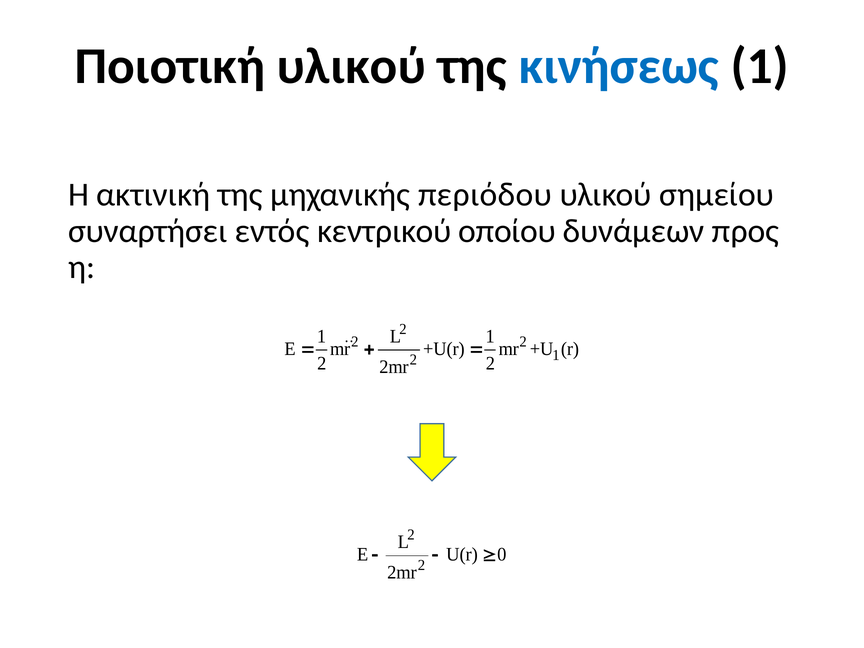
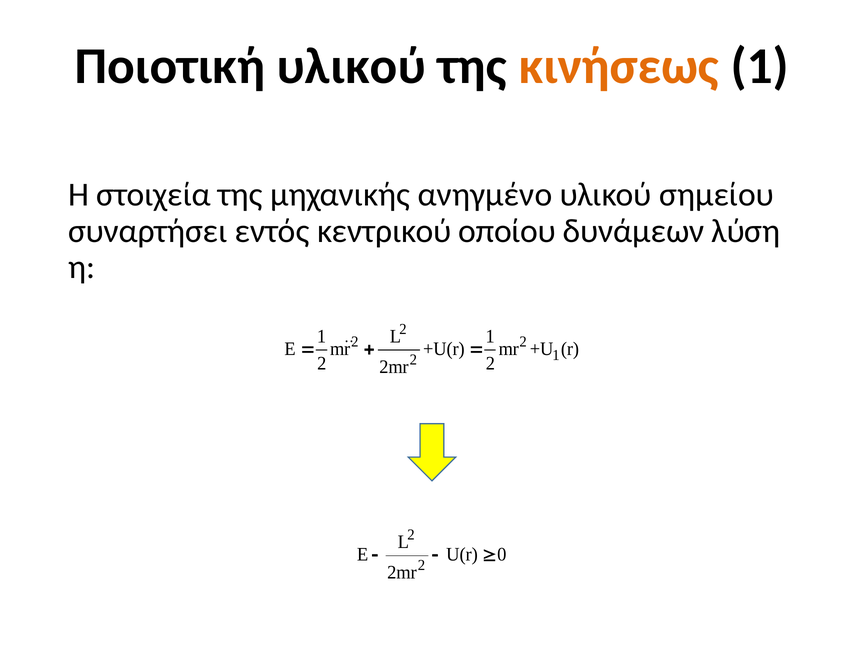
κινήσεως colour: blue -> orange (619, 66)
ακτινική: ακτινική -> στοιχεία (154, 195)
περιόδου: περιόδου -> ανηγμένο (485, 195)
προς: προς -> λύση (746, 231)
